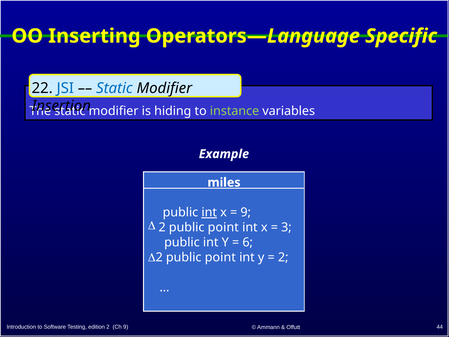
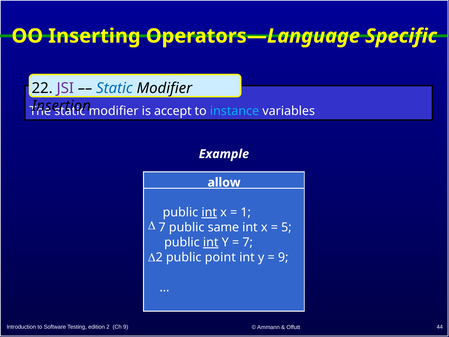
JSI colour: blue -> purple (65, 88)
hiding: hiding -> accept (173, 111)
instance colour: light green -> light blue (235, 111)
miles: miles -> allow (224, 182)
9: 9 -> 1 (246, 212)
2: 2 -> 7 (162, 227)
point: point -> same (223, 227)
3: 3 -> 5 (286, 227)
int underline: none -> present (211, 242)
6: 6 -> 7 (248, 242)
2: 2 -> 9 (283, 257)
